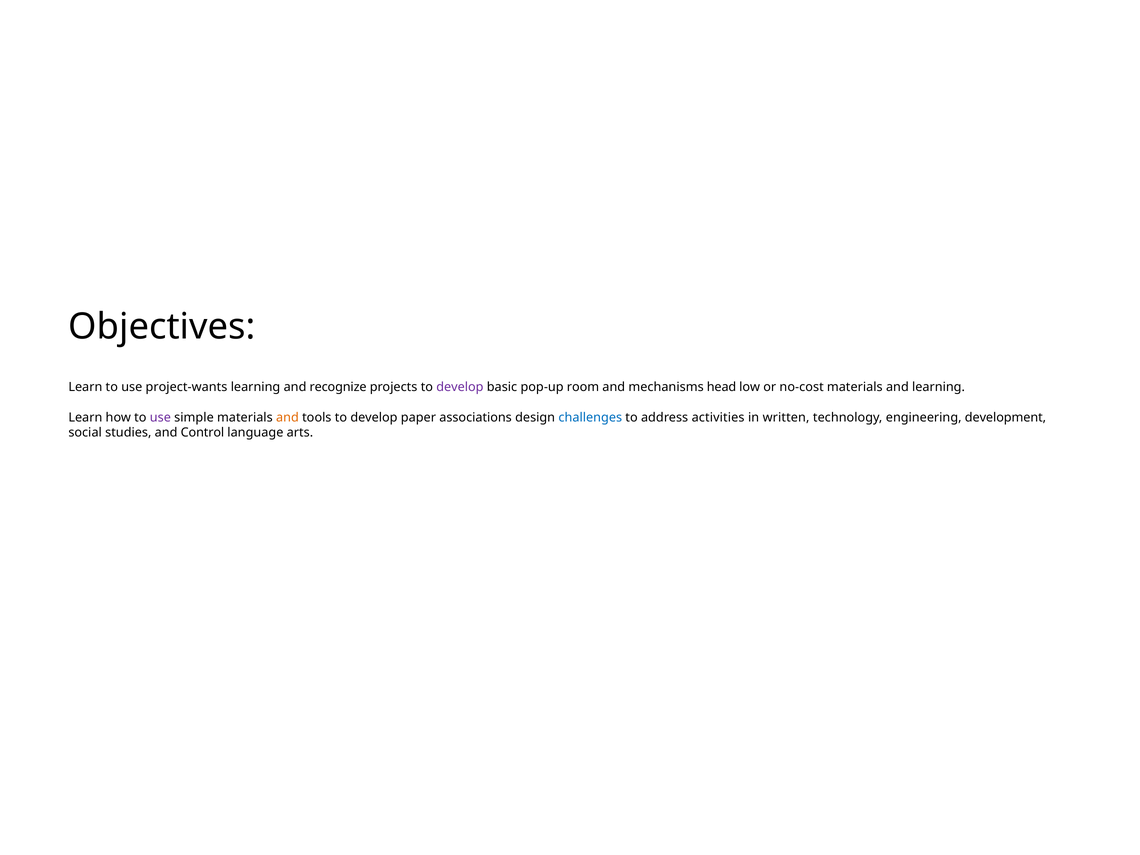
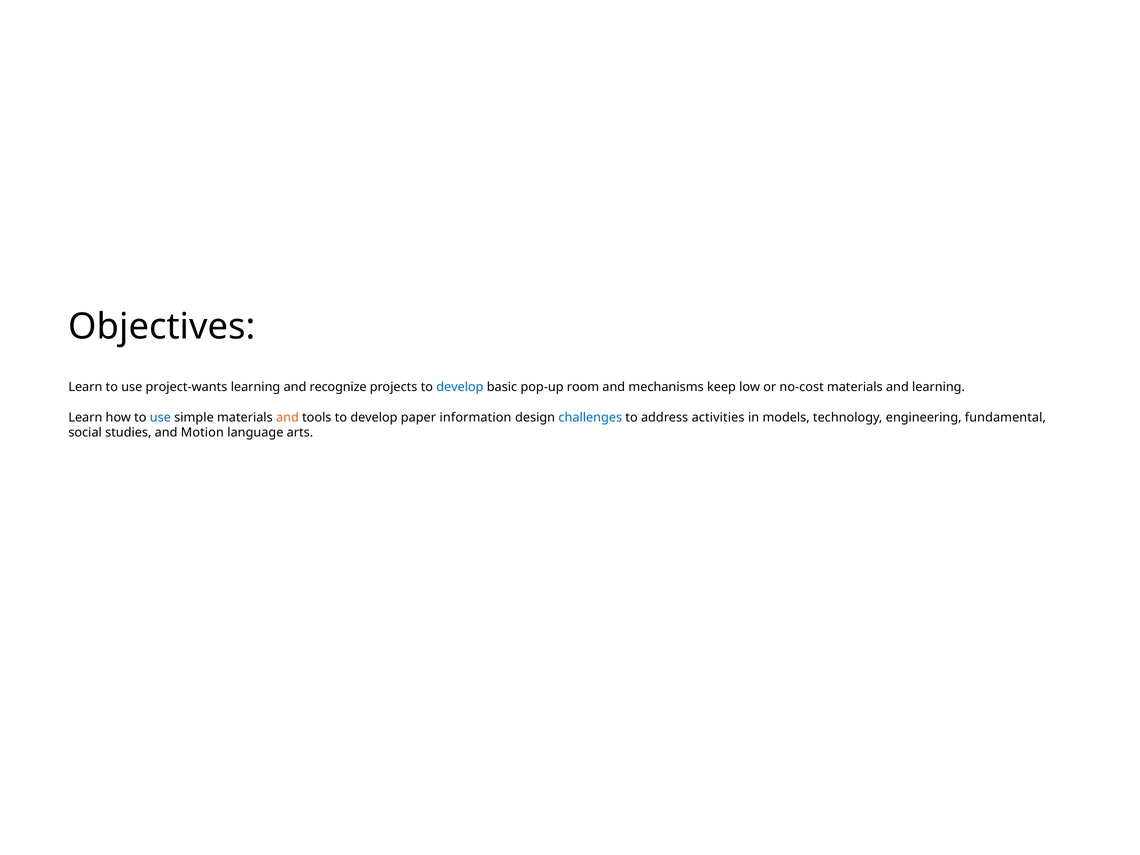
develop colour: purple -> blue (460, 387)
head: head -> keep (721, 387)
use colour: purple -> blue (160, 417)
associations: associations -> information (475, 417)
written: written -> models (786, 417)
development: development -> fundamental (1005, 417)
Control: Control -> Motion (202, 433)
